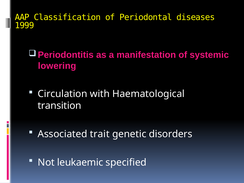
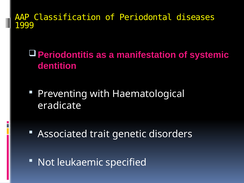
lowering: lowering -> dentition (57, 66)
Circulation: Circulation -> Preventing (63, 94)
transition: transition -> eradicate (59, 106)
